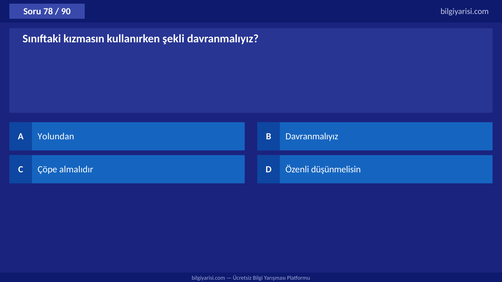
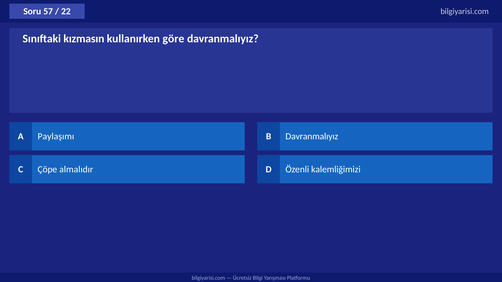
78: 78 -> 57 (48, 11)
90: 90 -> 22 (66, 11)
şekli: şekli -> göre (173, 39)
Yolundan: Yolundan -> Paylaşımı (56, 137)
düşünmelisin: düşünmelisin -> kalemliğimizi (336, 170)
